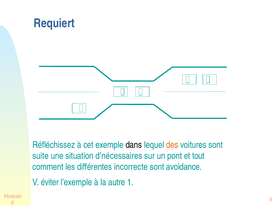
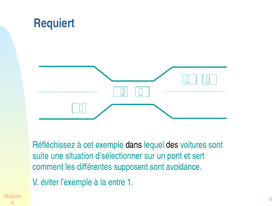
des colour: orange -> black (172, 145)
d’nécessaires: d’nécessaires -> d’sélectionner (119, 156)
tout: tout -> sert (198, 156)
incorrecte: incorrecte -> supposent (131, 167)
autre: autre -> entre (117, 183)
